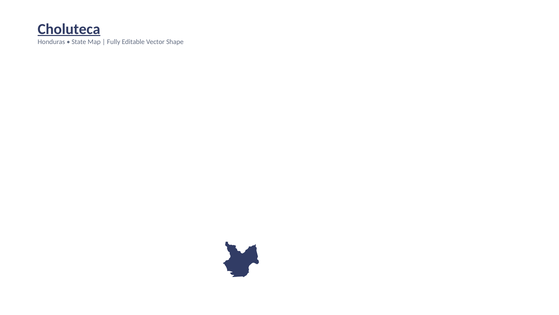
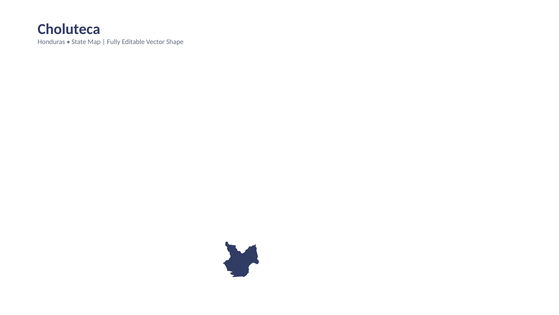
Choluteca underline: present -> none (69, 29)
